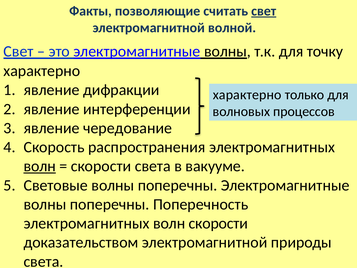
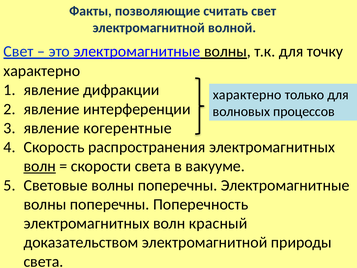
свет underline: present -> none (264, 11)
чередование: чередование -> когерентные (127, 128)
волн скорости: скорости -> красный (218, 223)
